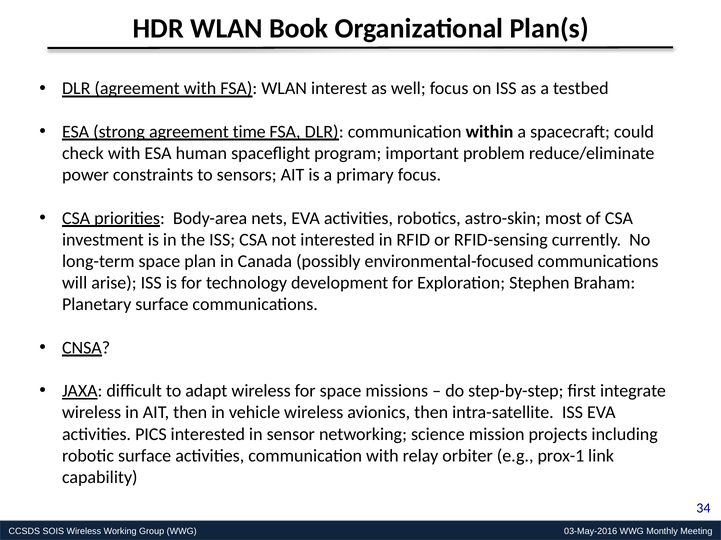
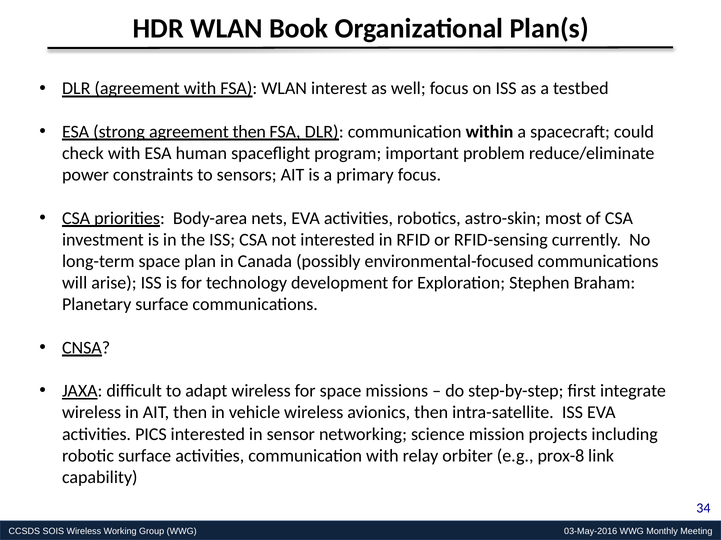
agreement time: time -> then (249, 132)
prox-1: prox-1 -> prox-8 (561, 456)
